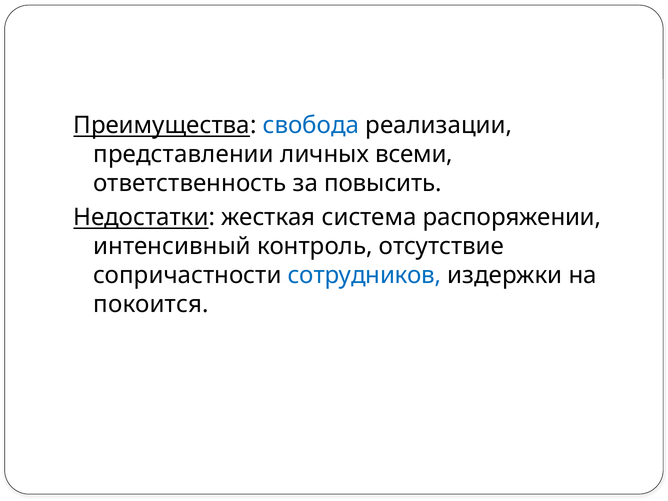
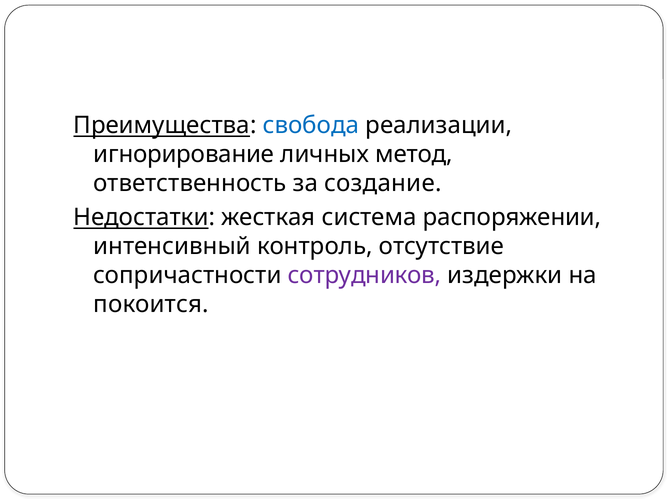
представлении: представлении -> игнорирование (184, 154)
всеми: всеми -> метод (414, 154)
повысить: повысить -> создание (383, 183)
сотрудников colour: blue -> purple (365, 275)
